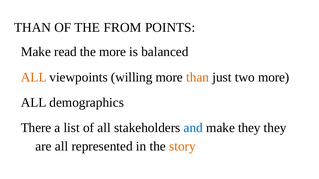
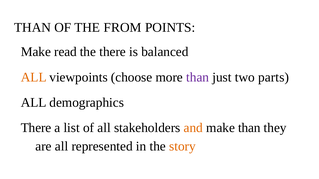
the more: more -> there (113, 52)
willing: willing -> choose (132, 77)
than colour: orange -> purple (198, 77)
two more: more -> parts (274, 77)
and colour: blue -> orange (193, 128)
make they: they -> than (249, 128)
